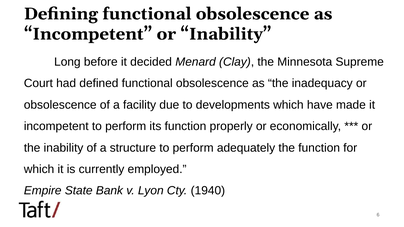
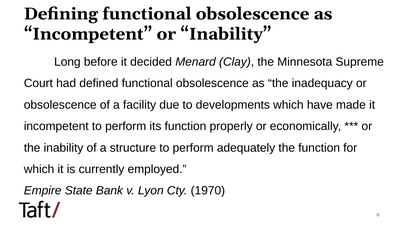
1940: 1940 -> 1970 (208, 191)
